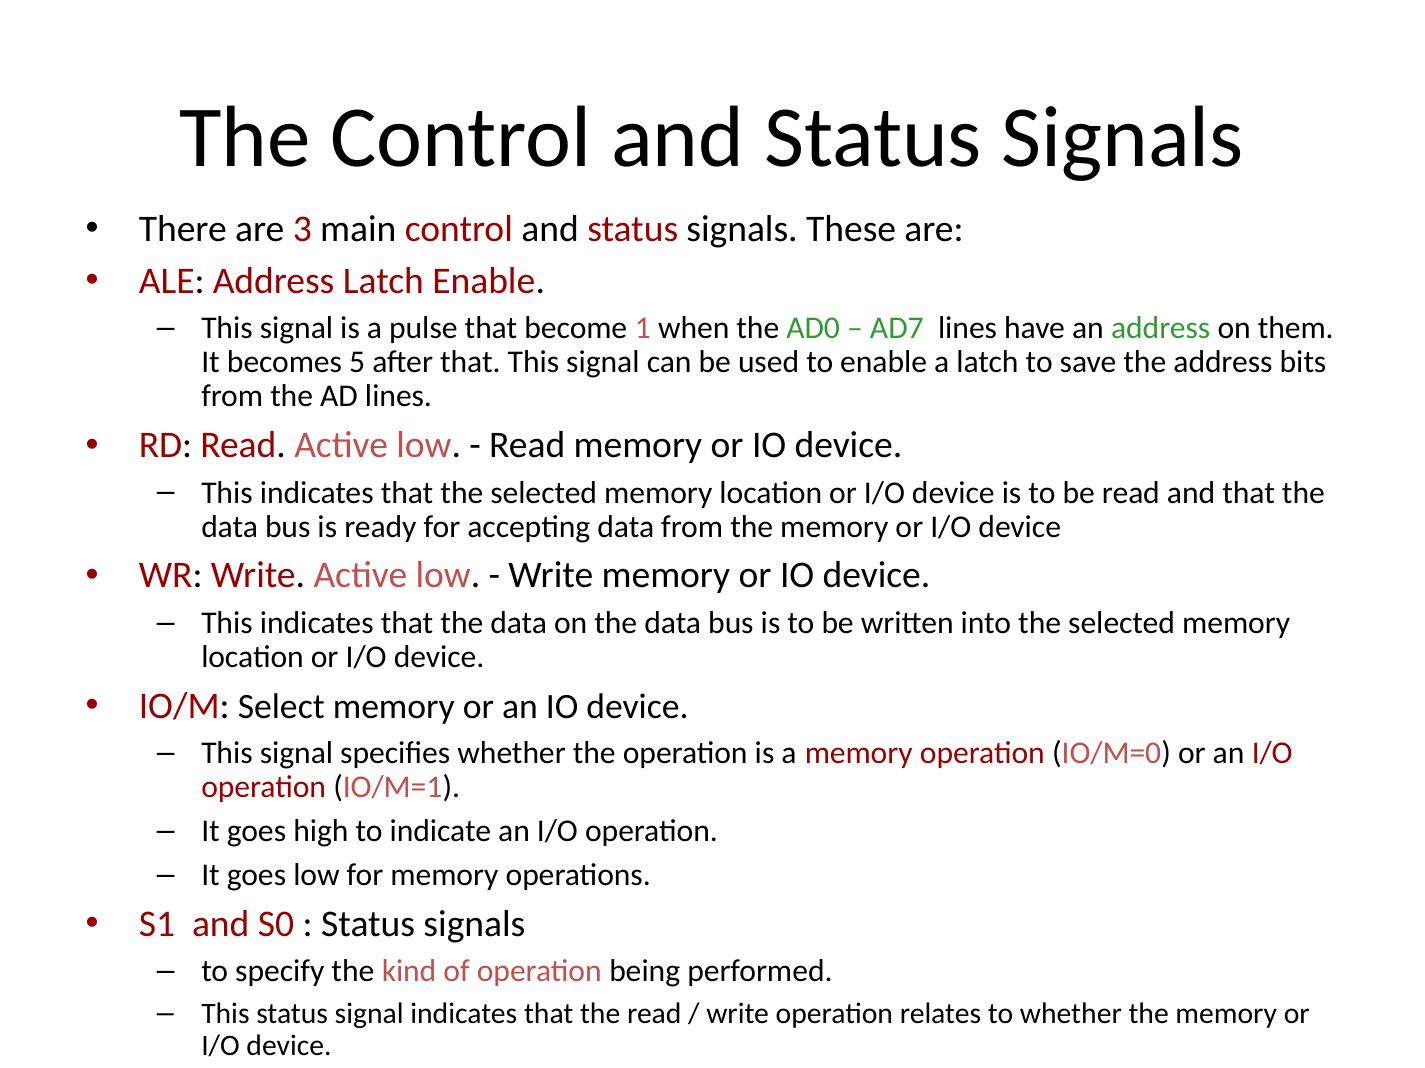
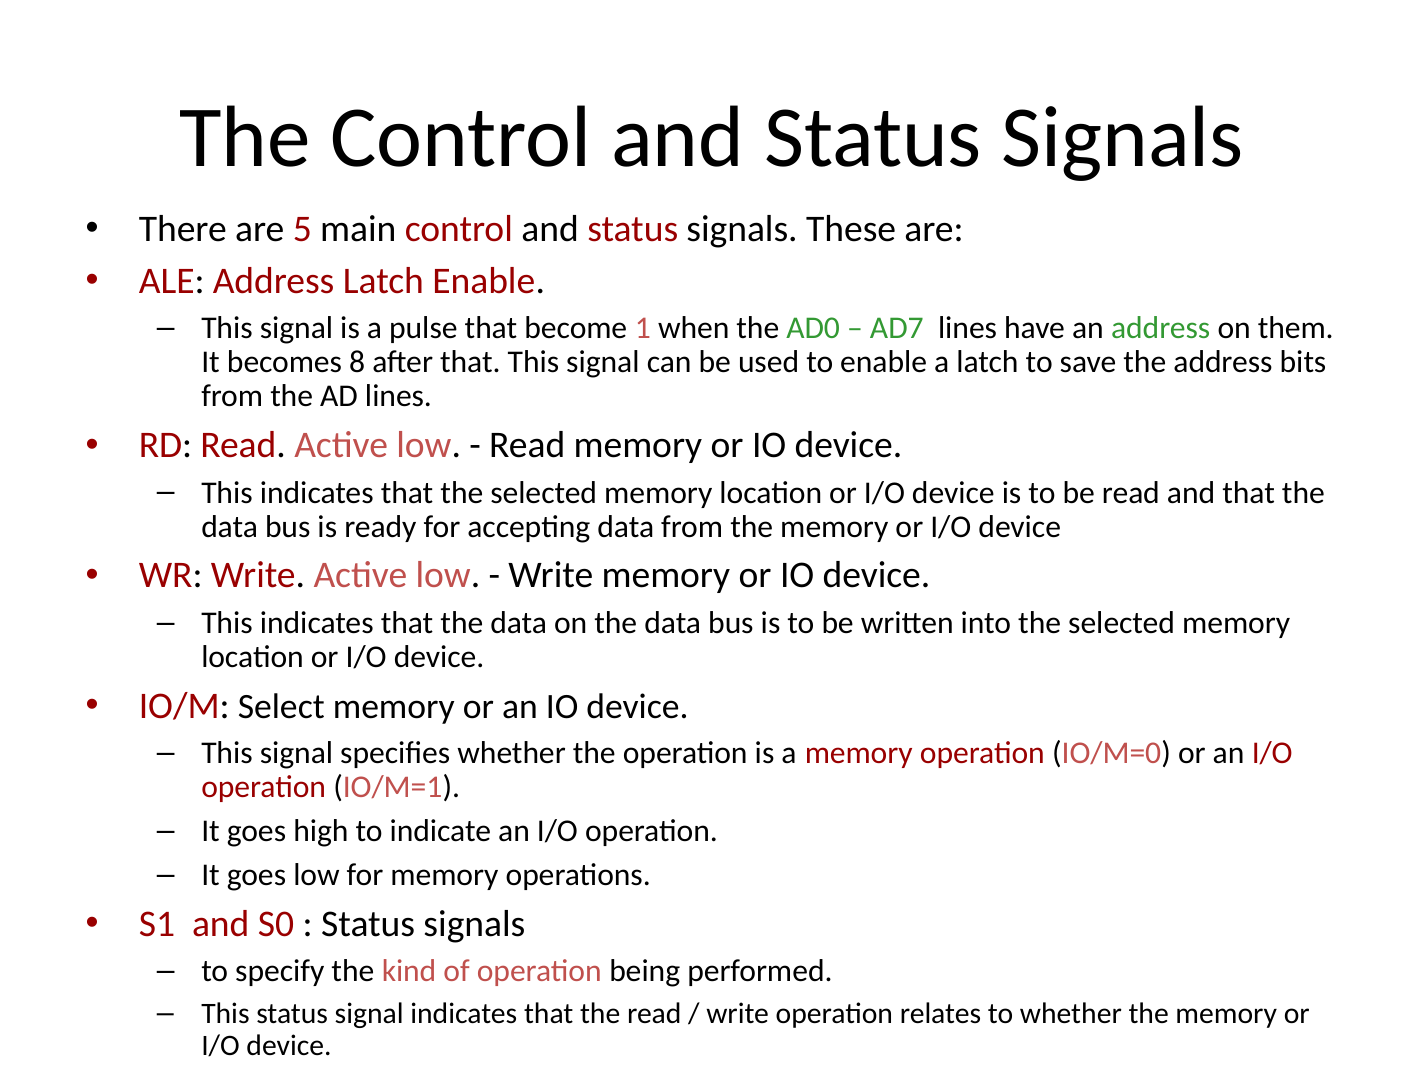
3: 3 -> 5 (302, 229)
5: 5 -> 8 (357, 363)
